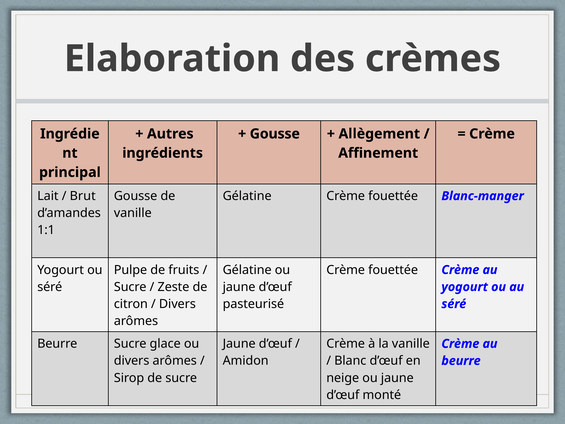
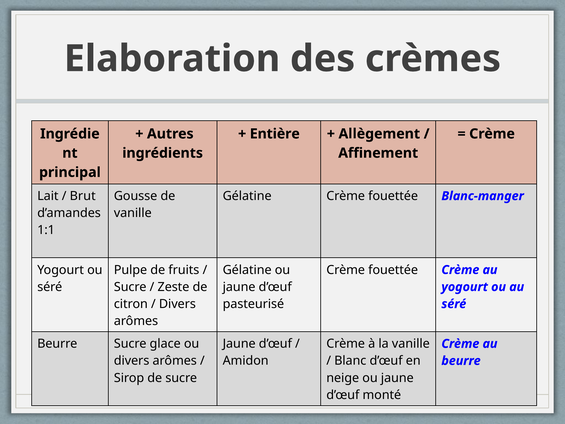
Gousse: Gousse -> Entière (275, 134)
